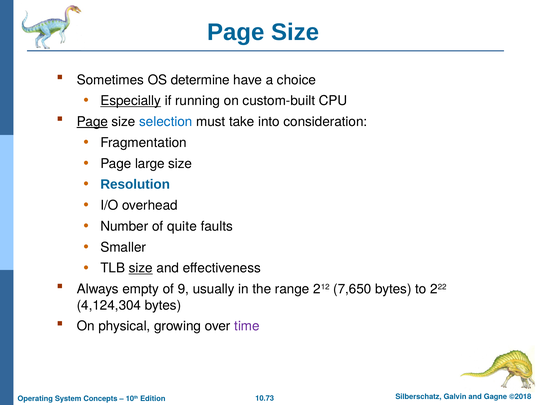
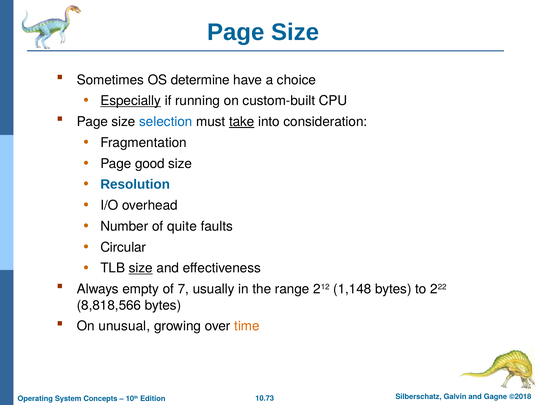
Page underline: present -> none (92, 122)
take underline: none -> present (242, 122)
large: large -> good (150, 164)
Smaller: Smaller -> Circular (123, 247)
9: 9 -> 7 (183, 289)
7,650: 7,650 -> 1,148 (352, 289)
4,124,304: 4,124,304 -> 8,818,566 (109, 305)
physical: physical -> unusual (124, 326)
time colour: purple -> orange (247, 326)
